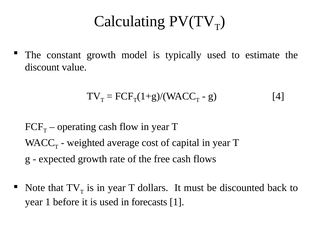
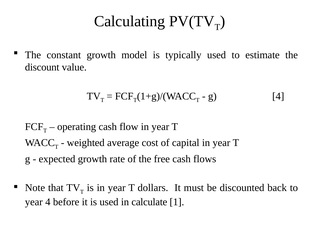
year 1: 1 -> 4 (48, 202)
forecasts: forecasts -> calculate (149, 202)
